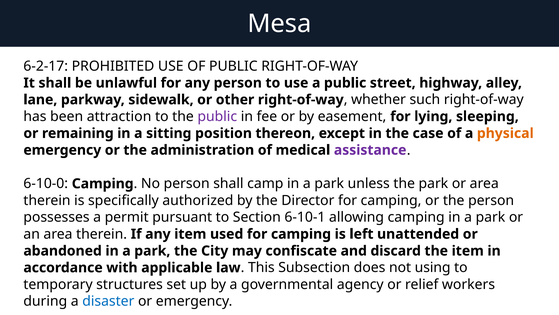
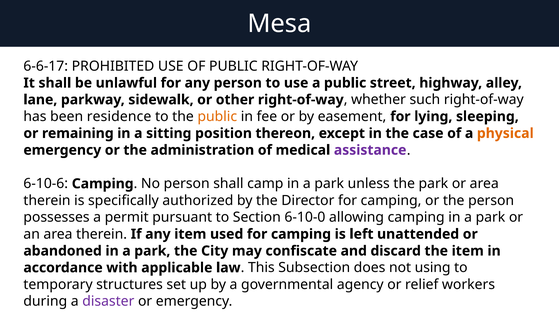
6-2-17: 6-2-17 -> 6-6-17 (46, 66)
attraction: attraction -> residence (119, 116)
public colour: purple -> orange (217, 116)
6-10-0: 6-10-0 -> 6-10-6 (46, 183)
6-10-1: 6-10-1 -> 6-10-0 (305, 217)
disaster colour: blue -> purple (108, 301)
